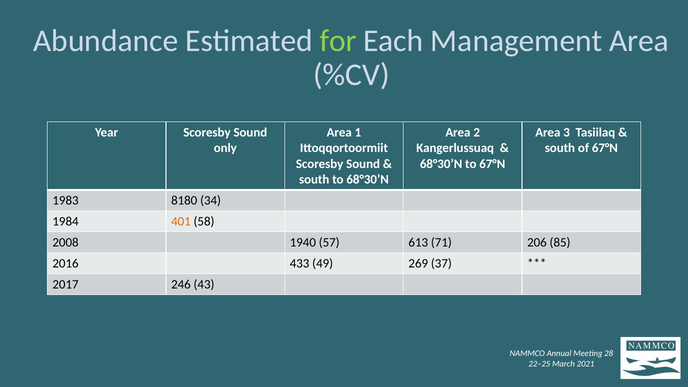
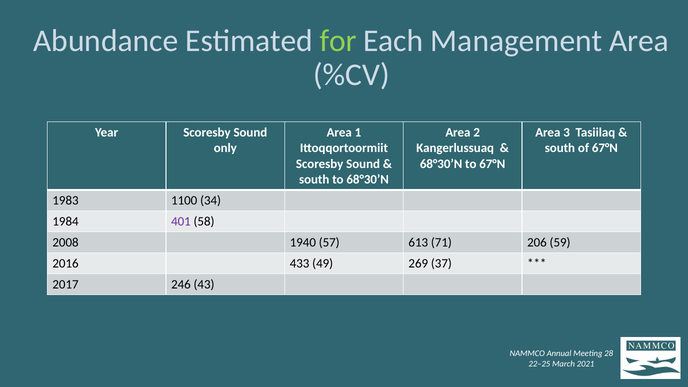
8180: 8180 -> 1100 (184, 201)
401 colour: orange -> purple (181, 221)
85: 85 -> 59 (560, 242)
